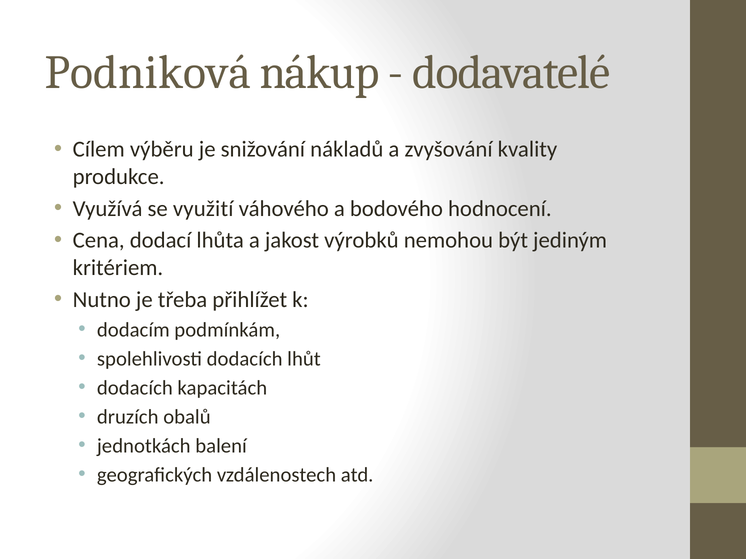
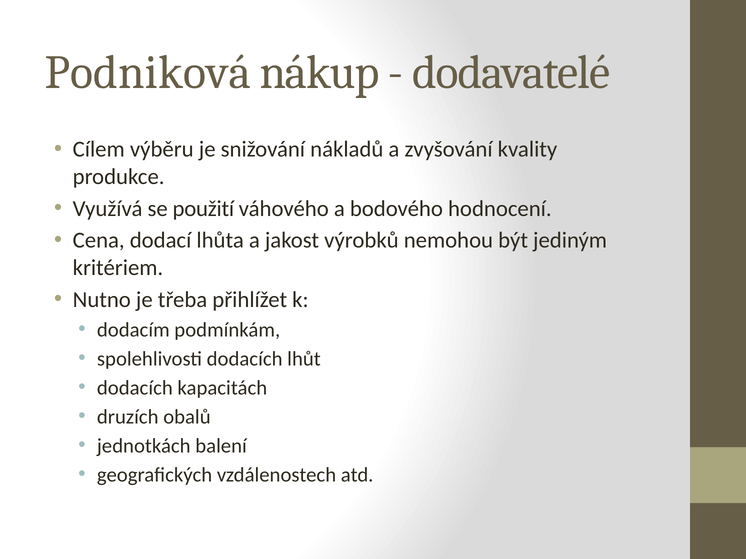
využití: využití -> použití (203, 209)
